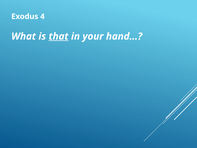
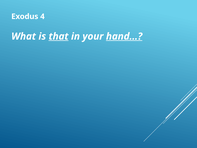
hand… underline: none -> present (124, 36)
